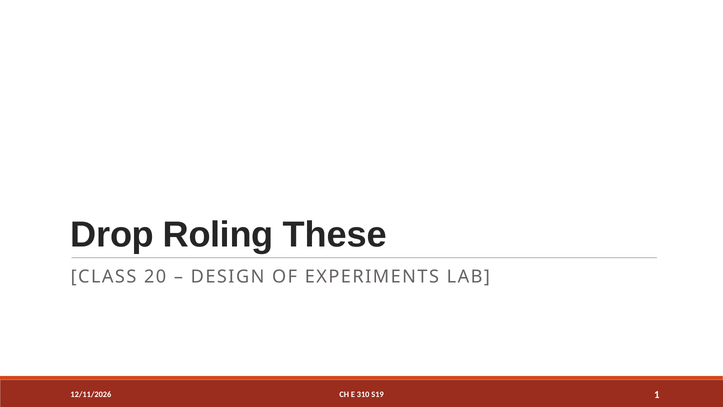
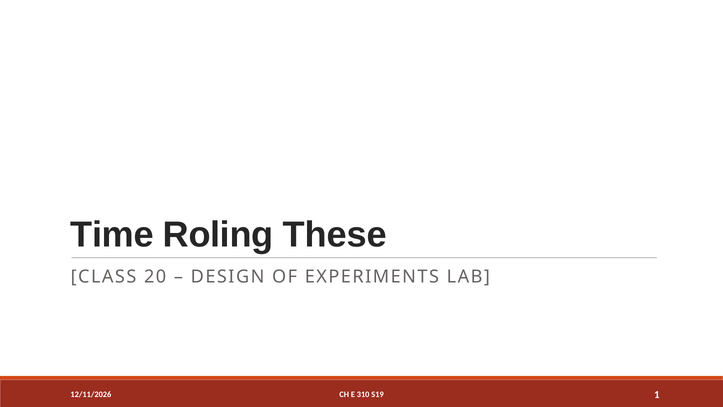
Drop: Drop -> Time (112, 234)
